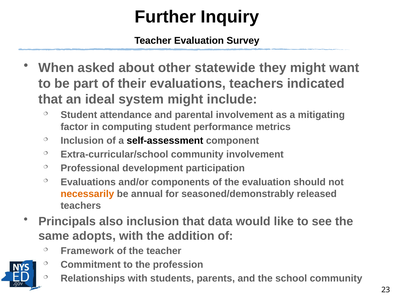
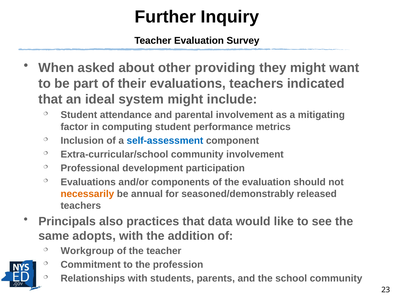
statewide: statewide -> providing (225, 68)
self-assessment colour: black -> blue (165, 140)
also inclusion: inclusion -> practices (153, 221)
Framework: Framework -> Workgroup (87, 250)
